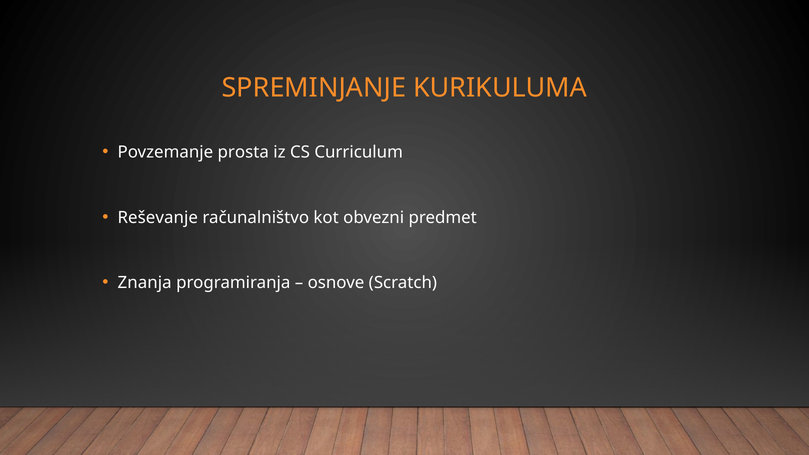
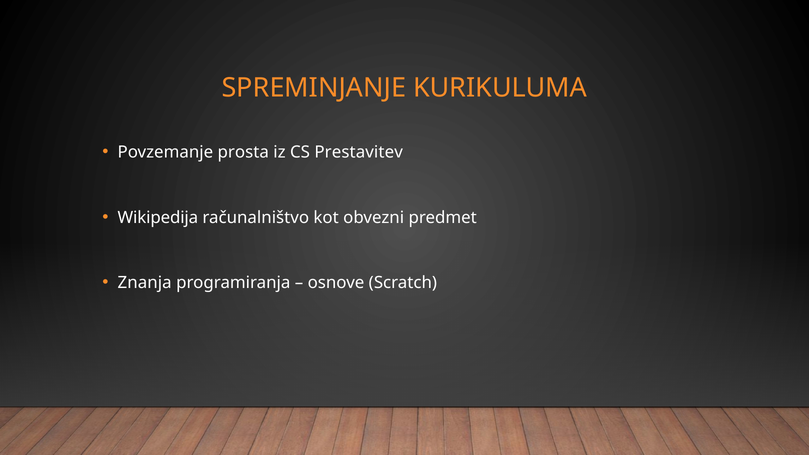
Curriculum: Curriculum -> Prestavitev (359, 152)
Reševanje: Reševanje -> Wikipedija (158, 218)
